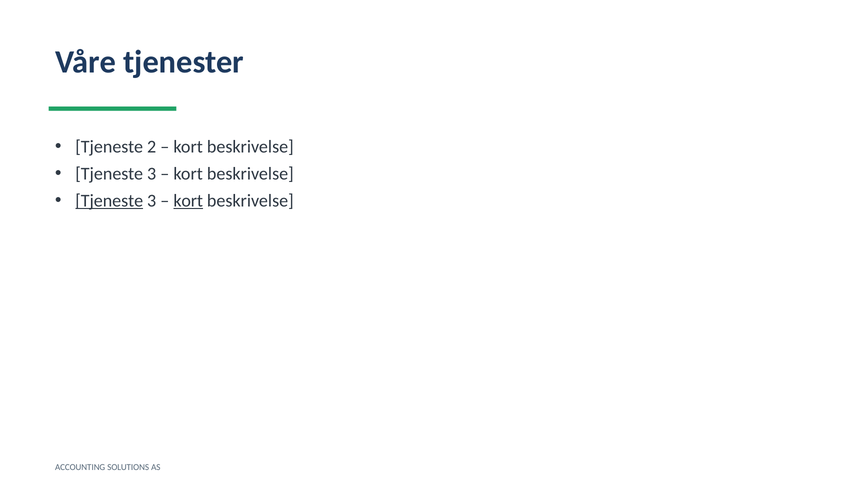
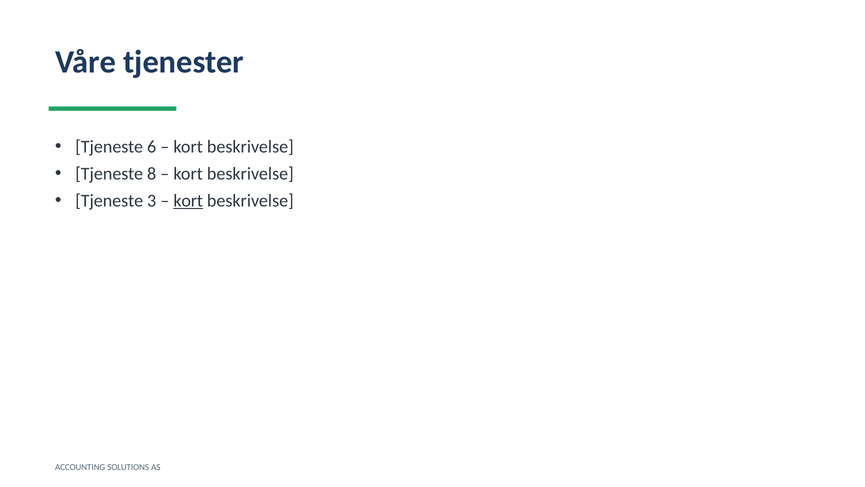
2: 2 -> 6 (152, 147)
3: 3 -> 8 (152, 174)
Tjeneste underline: present -> none (109, 201)
